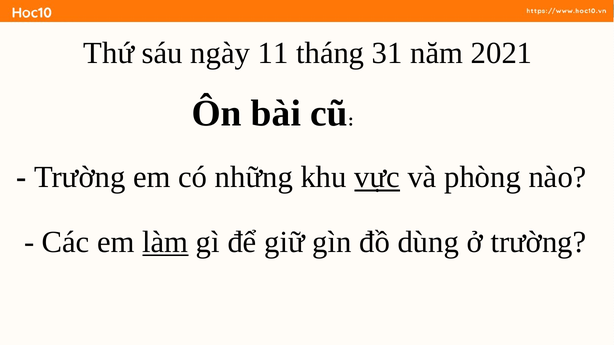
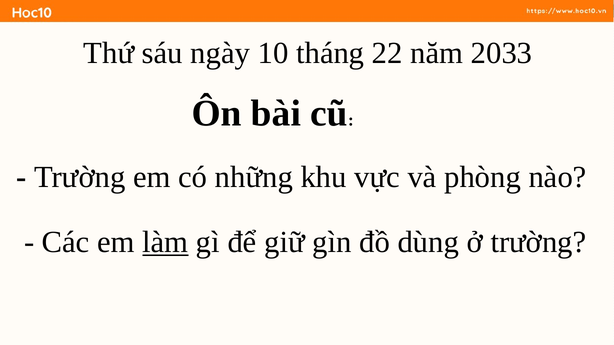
11: 11 -> 10 (273, 53)
31: 31 -> 22 (387, 53)
2021: 2021 -> 2033 (502, 53)
vực underline: present -> none (377, 178)
